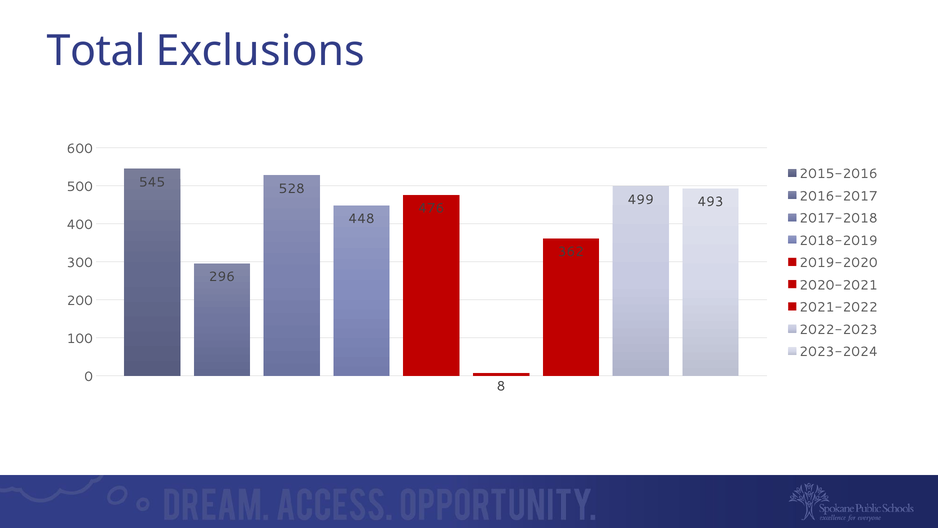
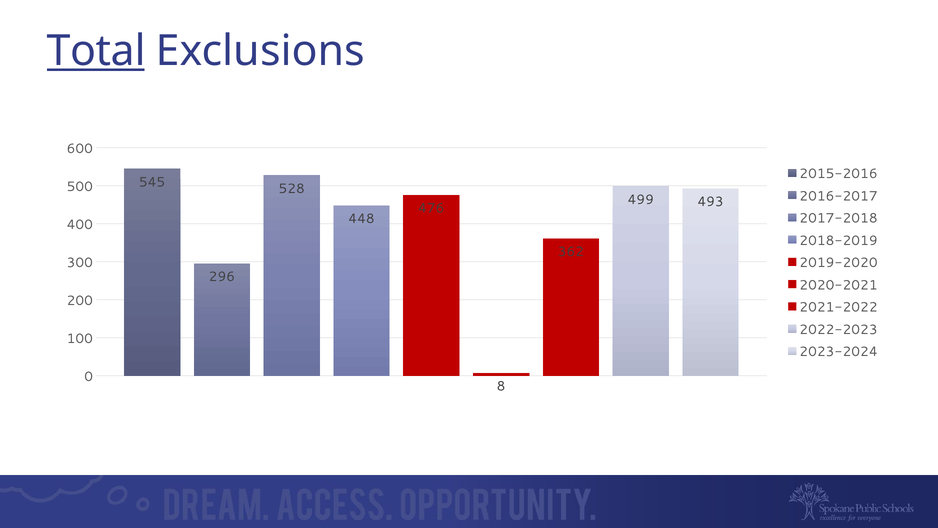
Total underline: none -> present (96, 51)
